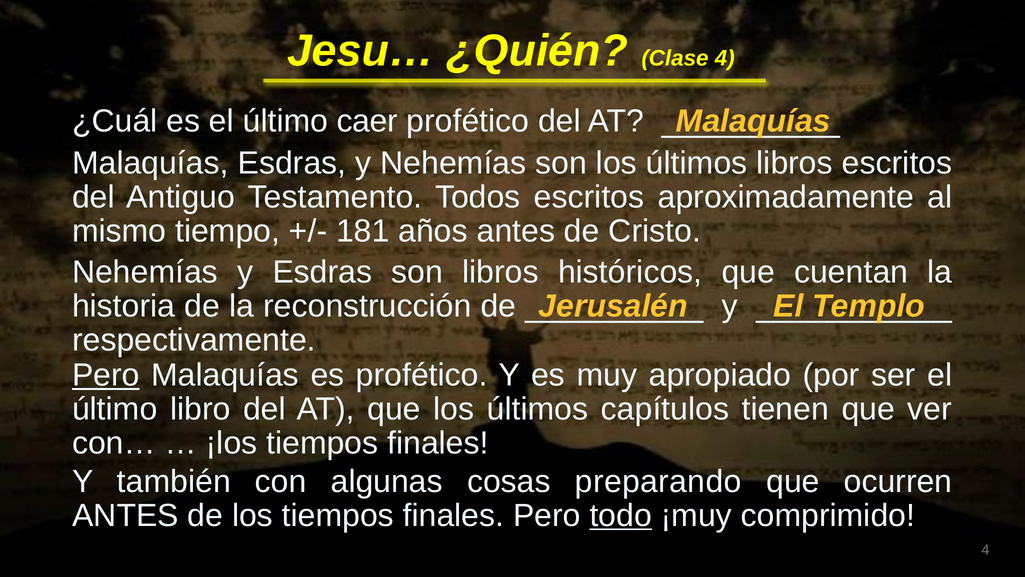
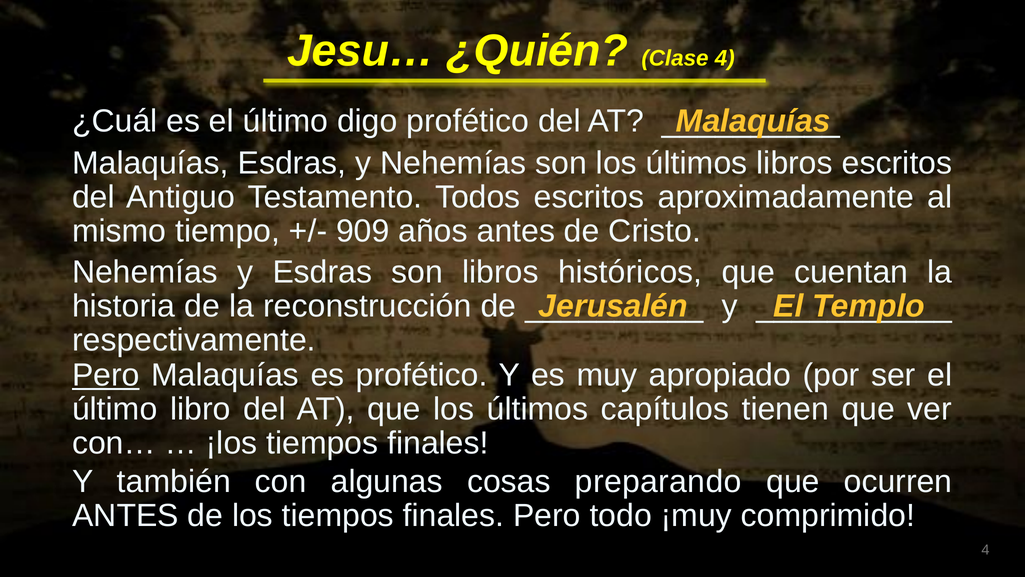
caer: caer -> digo (367, 121)
181: 181 -> 909 (363, 231)
todo underline: present -> none (621, 515)
